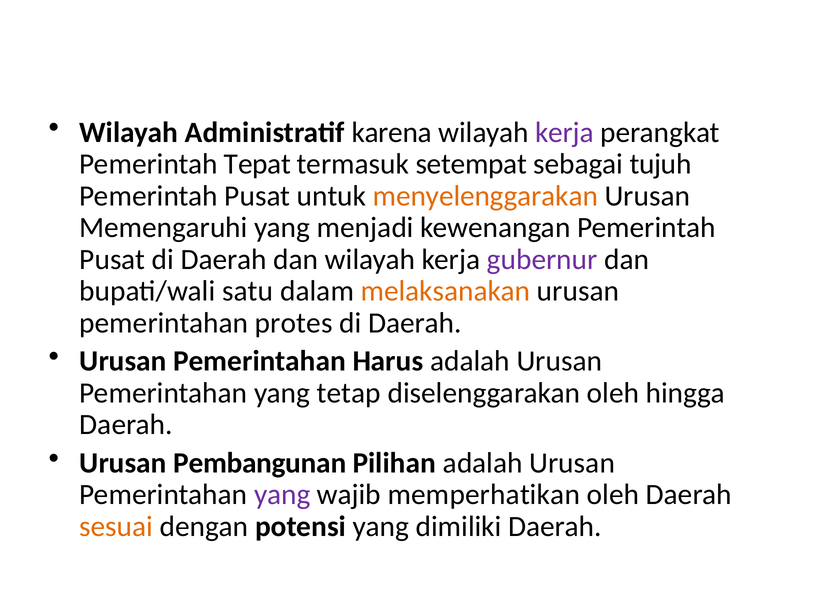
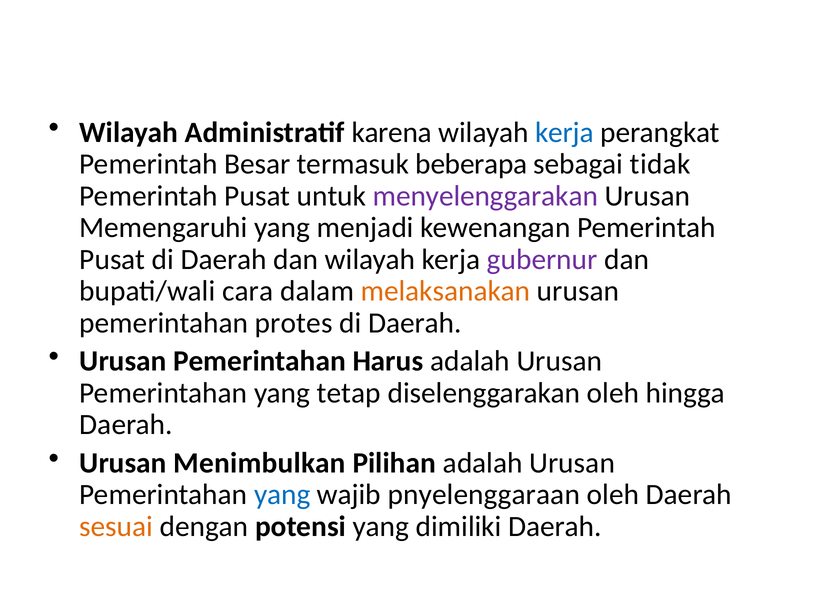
kerja colour: purple -> blue (564, 132)
Tepat: Tepat -> Besar (257, 164)
setempat: setempat -> beberapa (471, 164)
tujuh: tujuh -> tidak (660, 164)
menyelenggarakan colour: orange -> purple (485, 196)
satu: satu -> cara (248, 291)
Pembangunan: Pembangunan -> Menimbulkan (260, 463)
yang colour: purple -> blue (282, 494)
memperhatikan: memperhatikan -> pnyelenggaraan (484, 494)
